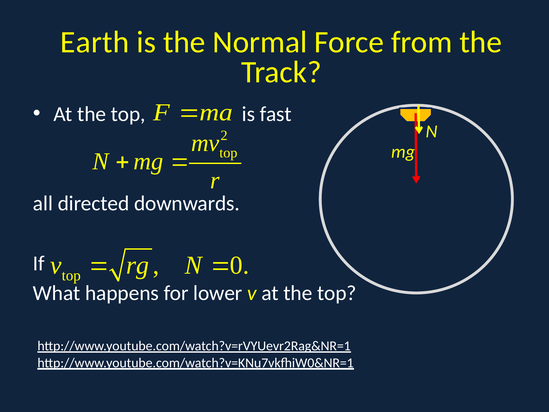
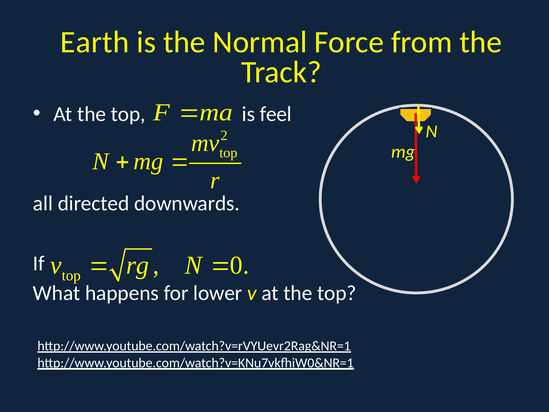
fast: fast -> feel (276, 114)
